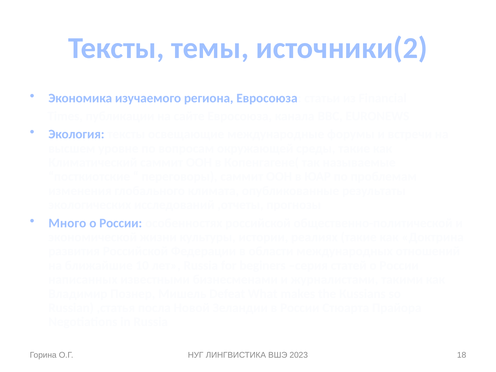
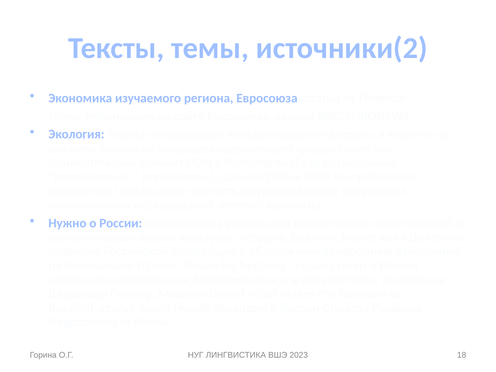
Много: Много -> Нужно (67, 223)
